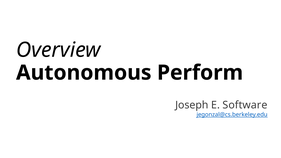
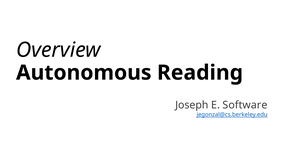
Perform: Perform -> Reading (200, 73)
